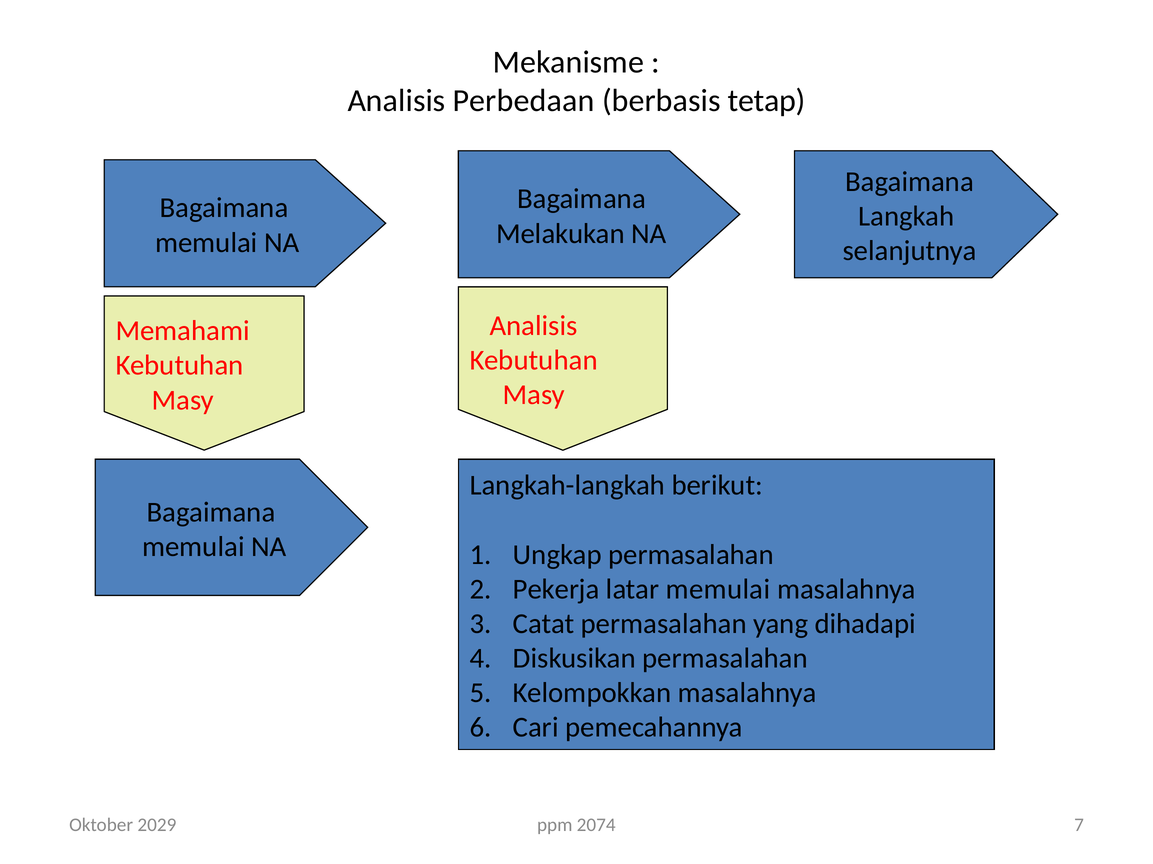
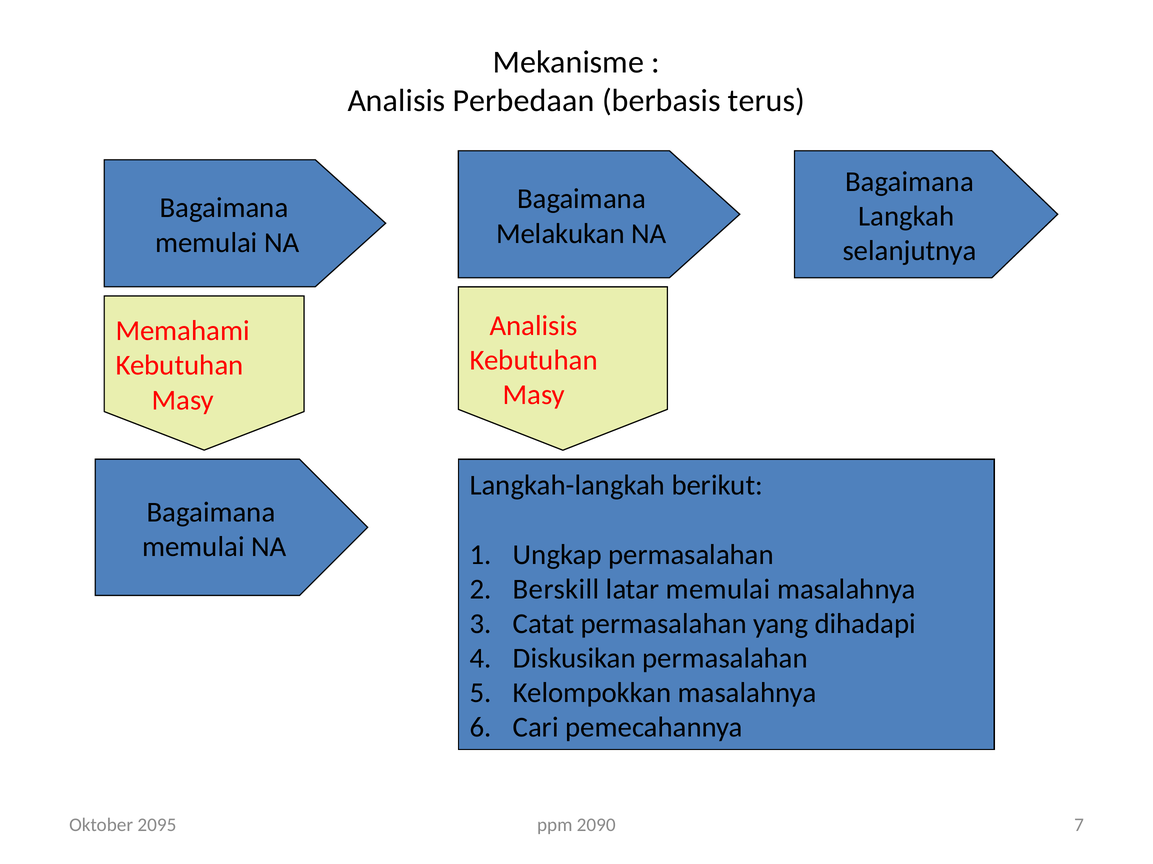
tetap: tetap -> terus (766, 101)
Pekerja: Pekerja -> Berskill (556, 590)
2029: 2029 -> 2095 (157, 826)
2074: 2074 -> 2090 (596, 826)
